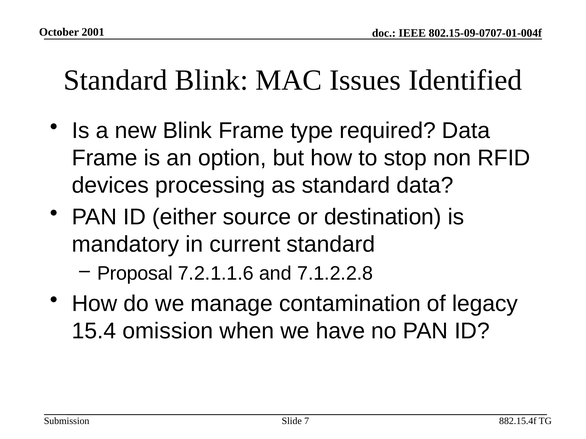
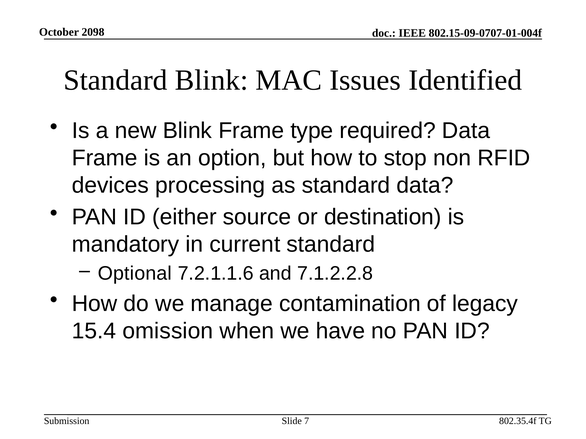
2001: 2001 -> 2098 (93, 32)
Proposal: Proposal -> Optional (135, 274)
882.15.4f: 882.15.4f -> 802.35.4f (518, 422)
